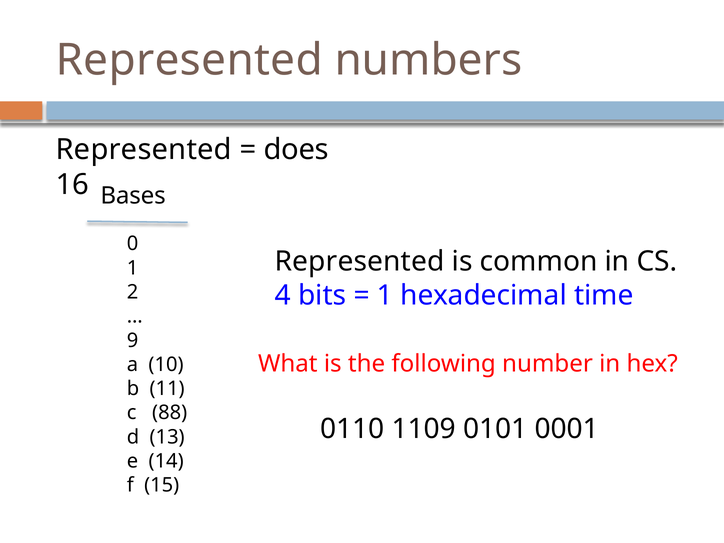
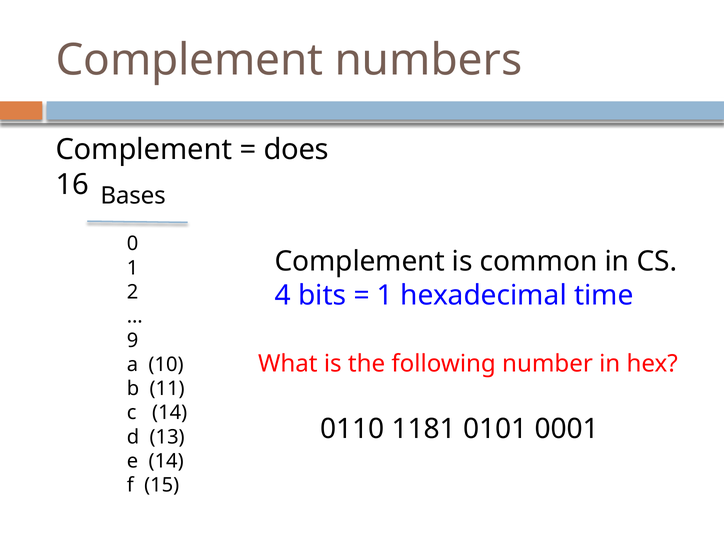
Represented: Represented -> Complement (190, 60)
Represented: Represented -> Complement (144, 150)
Represented: Represented -> Complement (360, 262)
c 88: 88 -> 14 (170, 413)
1109: 1109 -> 1181 (424, 429)
